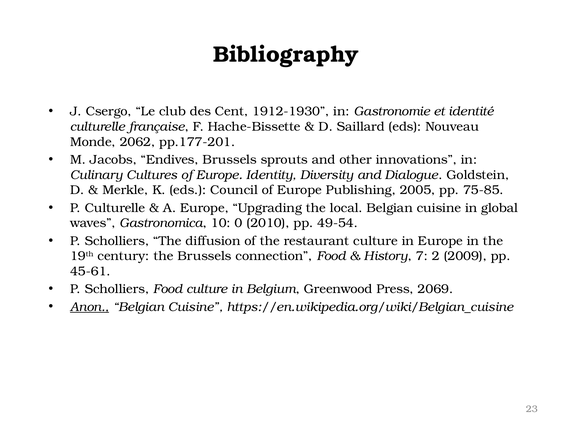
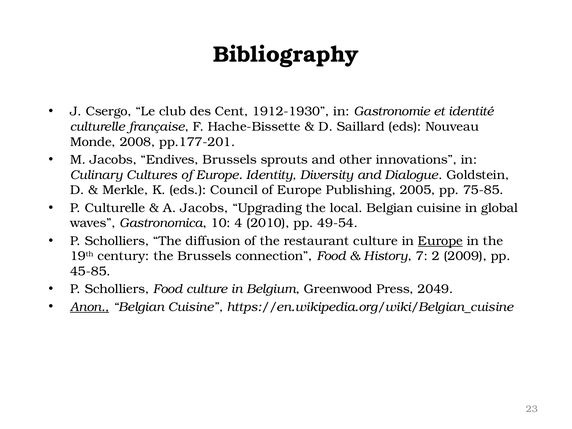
2062: 2062 -> 2008 (137, 142)
A Europe: Europe -> Jacobs (204, 208)
0: 0 -> 4 (239, 223)
Europe underline: none -> present (440, 241)
45-61: 45-61 -> 45-85 (90, 271)
2069: 2069 -> 2049 (435, 289)
